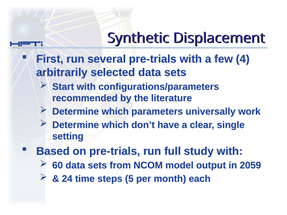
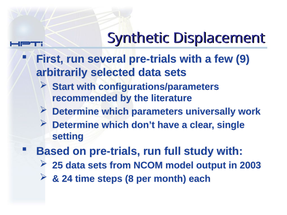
4: 4 -> 9 (243, 59)
60: 60 -> 25 (58, 166)
2059: 2059 -> 2003 (250, 166)
5: 5 -> 8 (129, 179)
